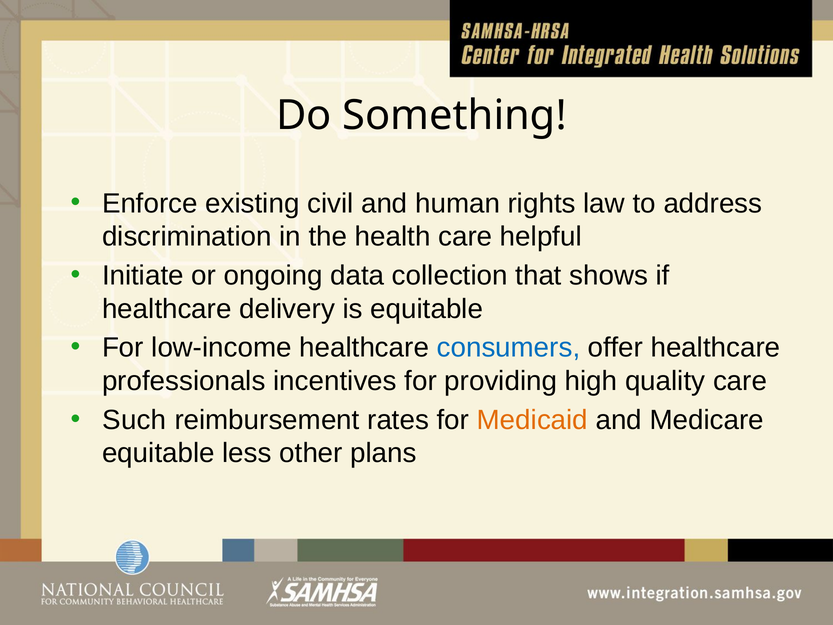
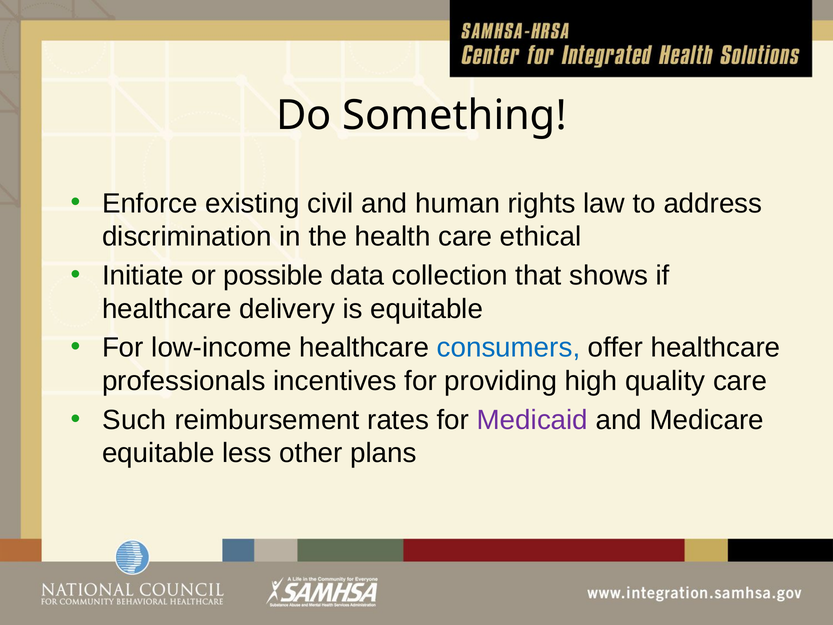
helpful: helpful -> ethical (541, 237)
ongoing: ongoing -> possible (273, 275)
Medicaid colour: orange -> purple (532, 420)
